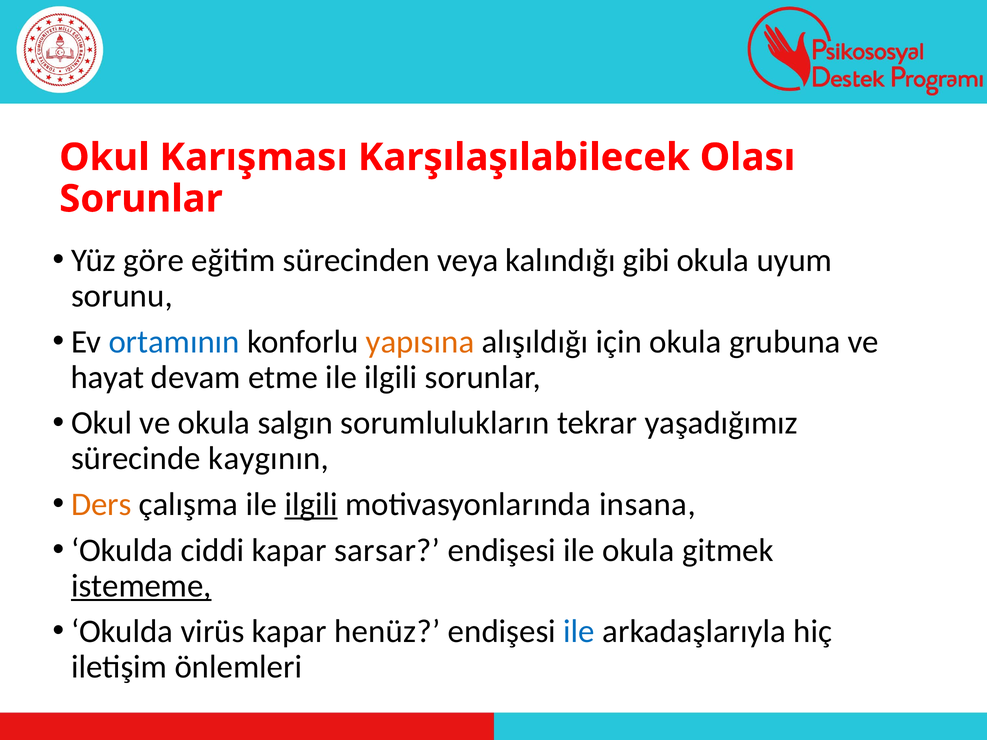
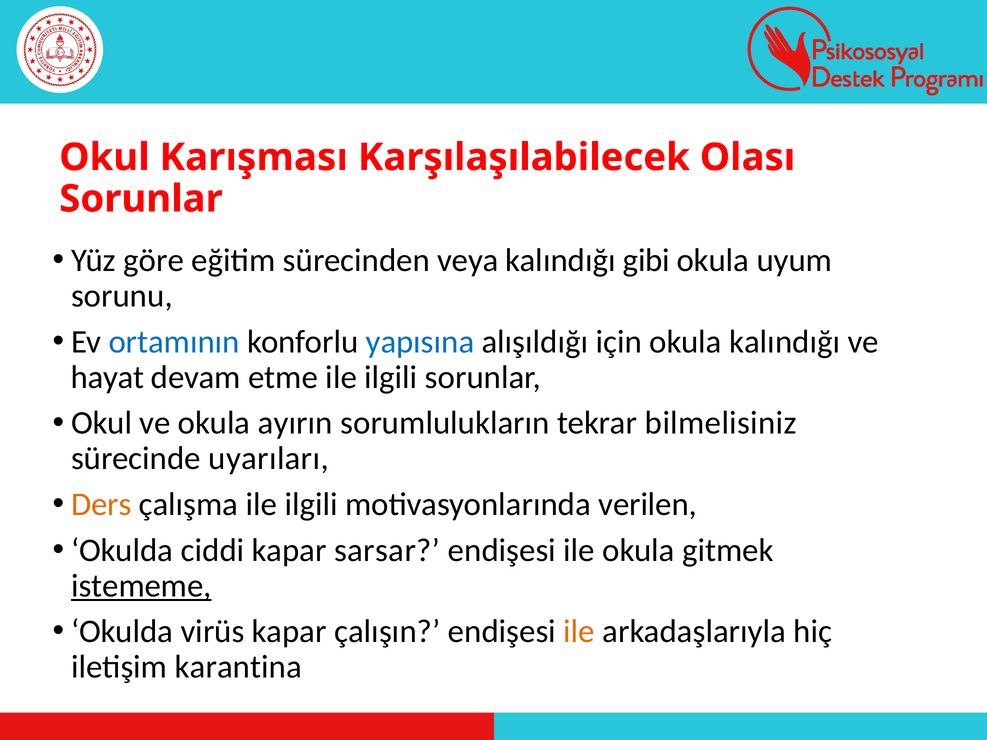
yapısına colour: orange -> blue (420, 342)
okula grubuna: grubuna -> kalındığı (785, 342)
salgın: salgın -> ayırın (295, 423)
yaşadığımız: yaşadığımız -> bilmelisiniz (721, 423)
kaygının: kaygının -> uyarıları (269, 459)
ilgili underline: present -> none (311, 505)
insana: insana -> verilen (648, 505)
henüz: henüz -> çalışın (387, 632)
ile colour: blue -> orange (579, 632)
önlemleri: önlemleri -> karantina (238, 667)
